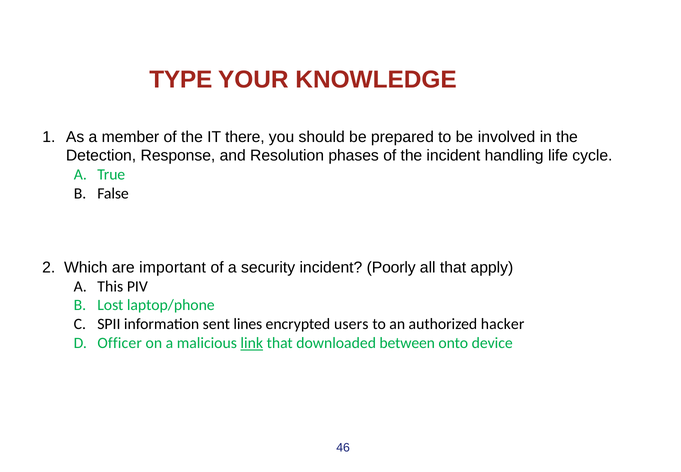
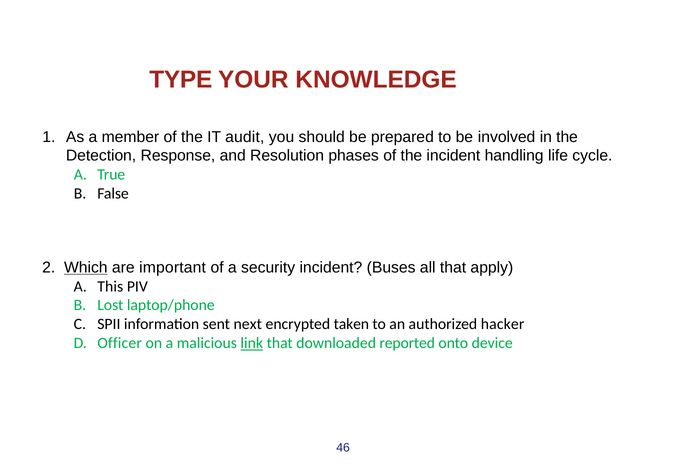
there: there -> audit (245, 137)
Which underline: none -> present (86, 267)
Poorly: Poorly -> Buses (391, 267)
lines: lines -> next (248, 324)
users: users -> taken (351, 324)
between: between -> reported (407, 343)
